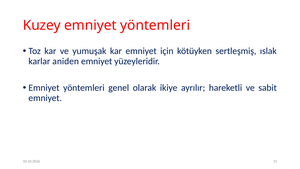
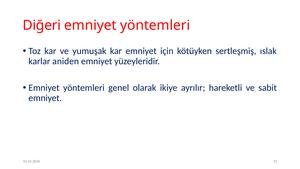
Kuzey: Kuzey -> Diğeri (42, 25)
